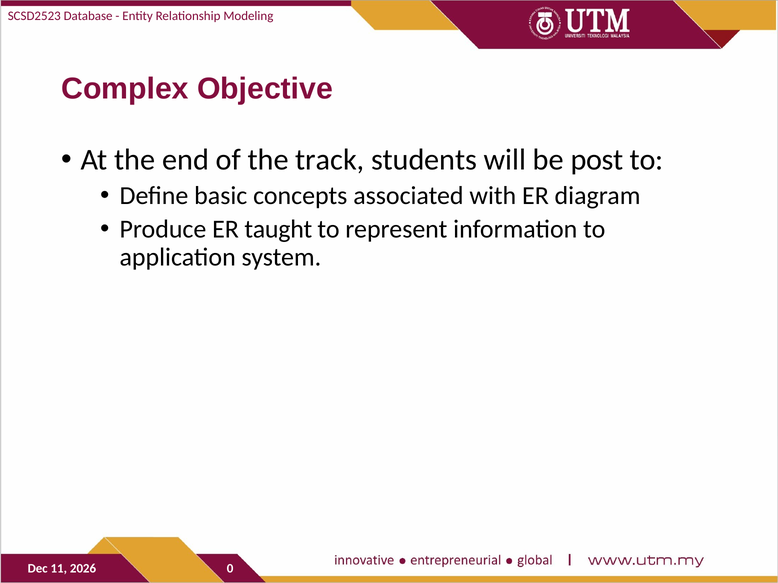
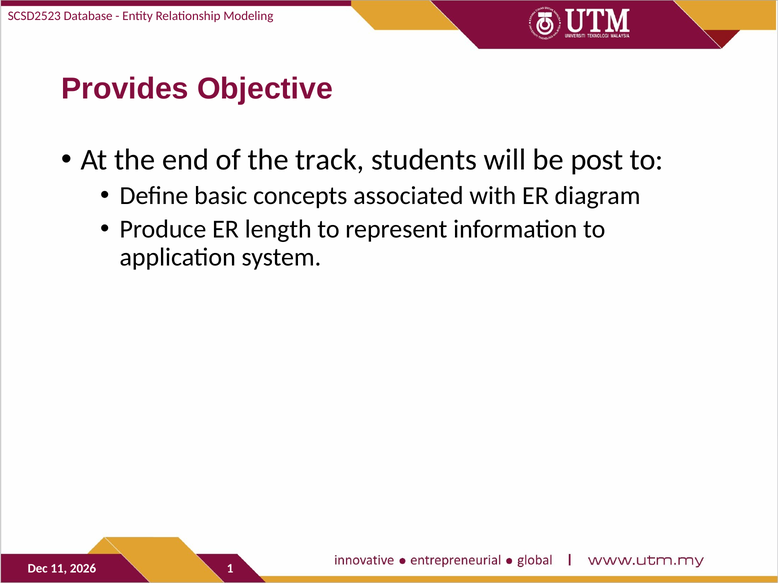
Complex: Complex -> Provides (125, 89)
taught: taught -> length (278, 229)
0: 0 -> 1 (230, 569)
